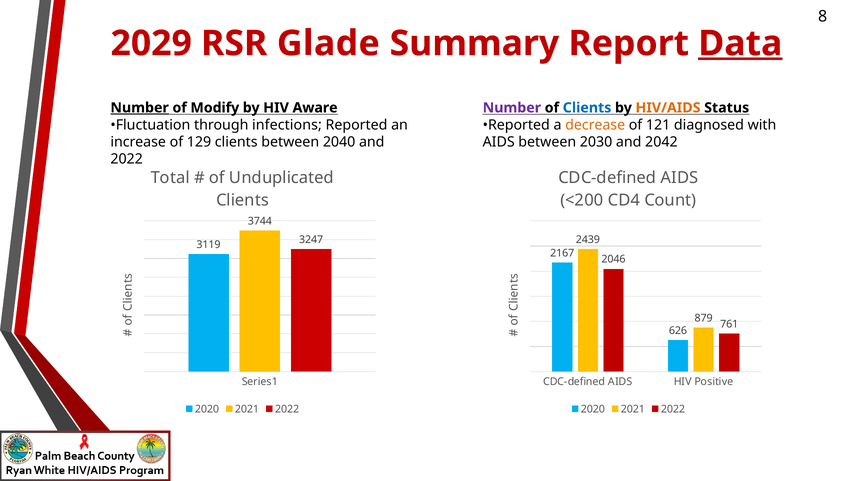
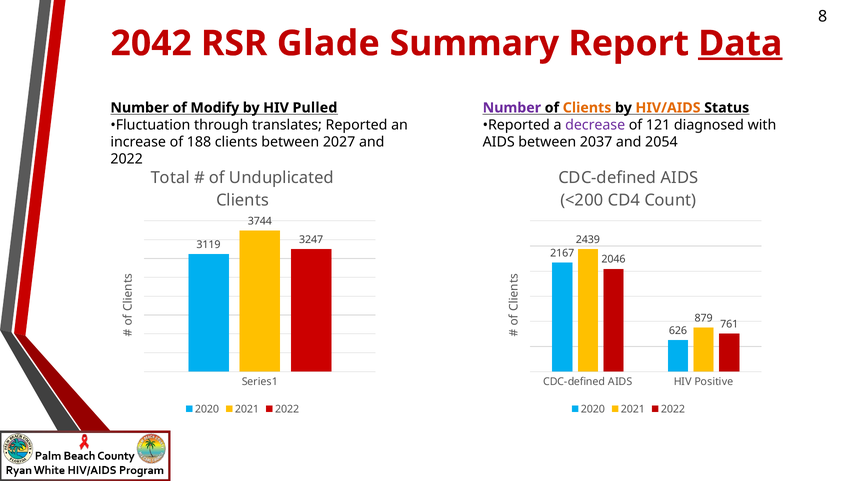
2029: 2029 -> 2042 (151, 43)
Number underline: present -> none (140, 108)
Aware: Aware -> Pulled (315, 108)
Clients colour: blue -> orange (587, 108)
infections: infections -> translates (287, 125)
decrease colour: orange -> purple (595, 125)
129: 129 -> 188 (199, 142)
2040: 2040 -> 2027 (339, 142)
2030: 2030 -> 2037 (596, 142)
2042: 2042 -> 2054 (661, 142)
